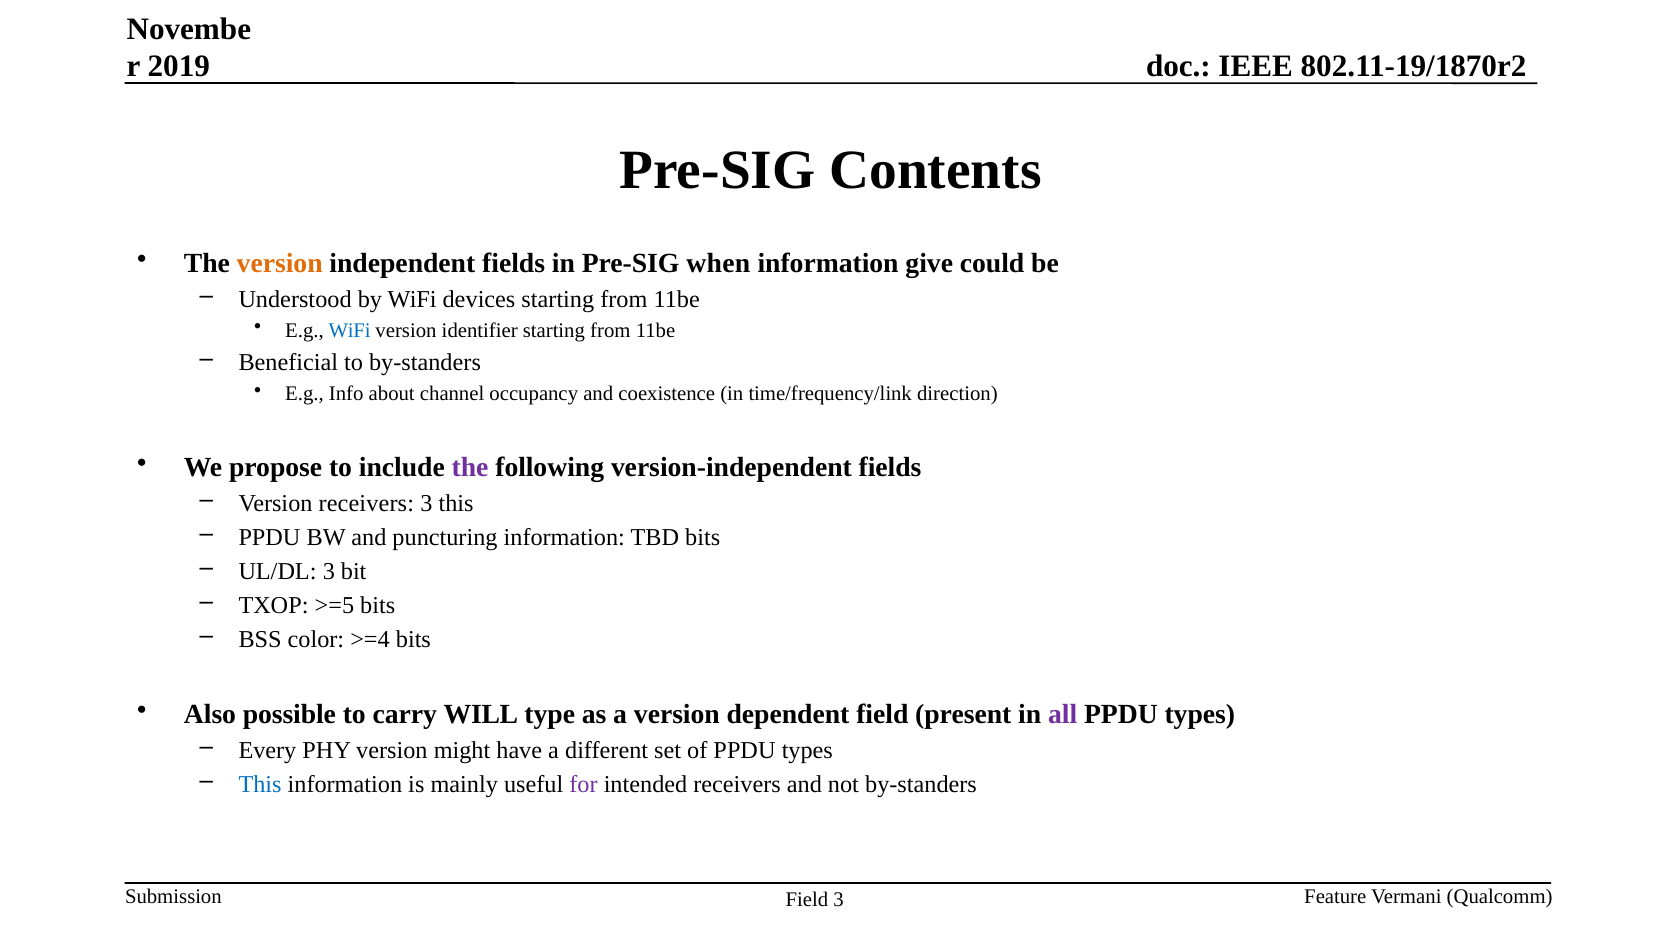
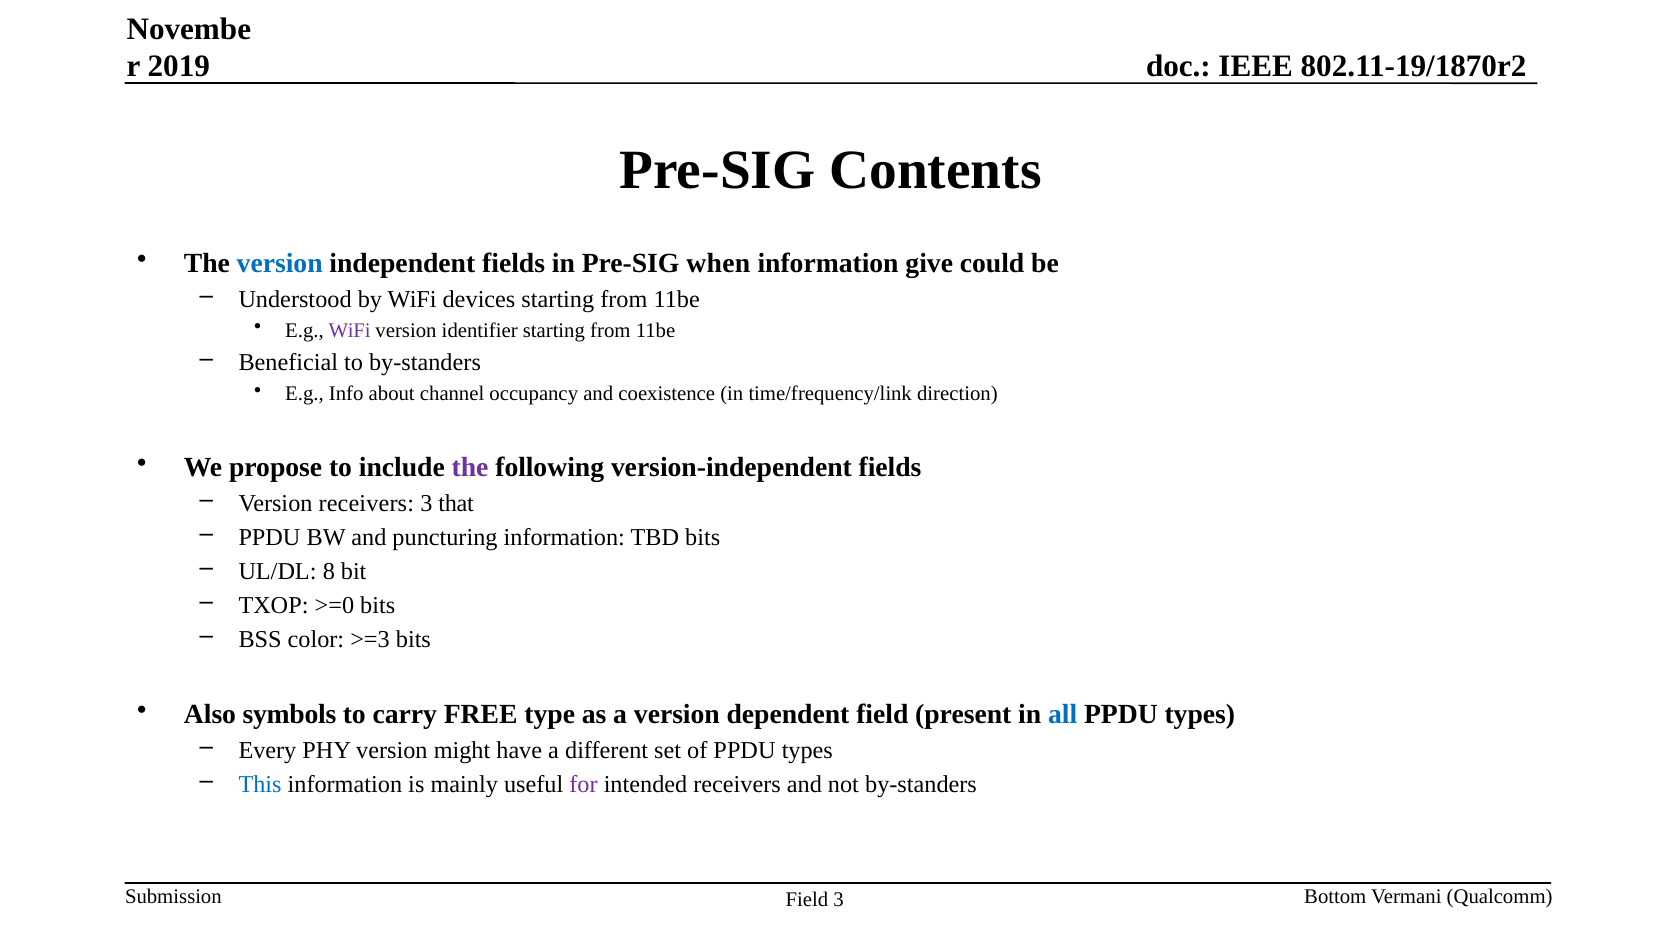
version colour: orange -> blue (280, 264)
WiFi colour: blue -> purple (350, 330)
3 this: this -> that (456, 503)
UL/DL 3: 3 -> 8 (329, 571)
>=5: >=5 -> >=0 (334, 605)
>=4: >=4 -> >=3 (370, 639)
possible: possible -> symbols (289, 715)
WILL: WILL -> FREE (481, 715)
all colour: purple -> blue (1063, 715)
Feature: Feature -> Bottom (1335, 897)
